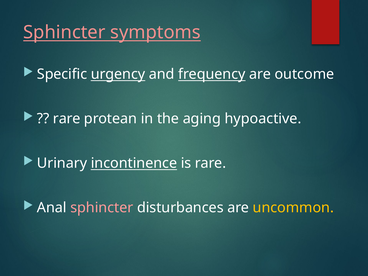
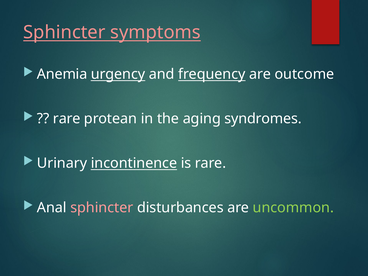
Specific: Specific -> Anemia (62, 74)
hypoactive: hypoactive -> syndromes (263, 119)
uncommon colour: yellow -> light green (293, 208)
